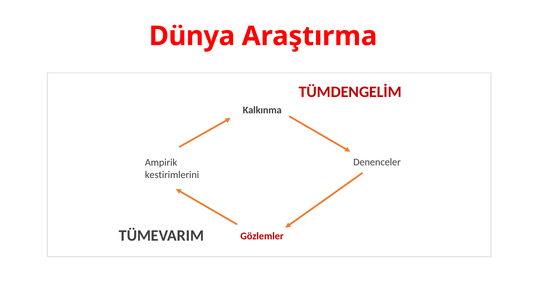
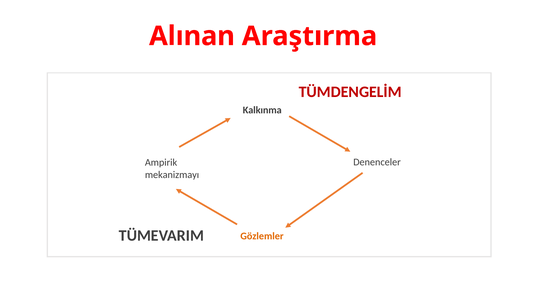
Dünya: Dünya -> Alınan (192, 36)
kestirimlerini: kestirimlerini -> mekanizmayı (172, 174)
Gözlemler colour: red -> orange (262, 236)
